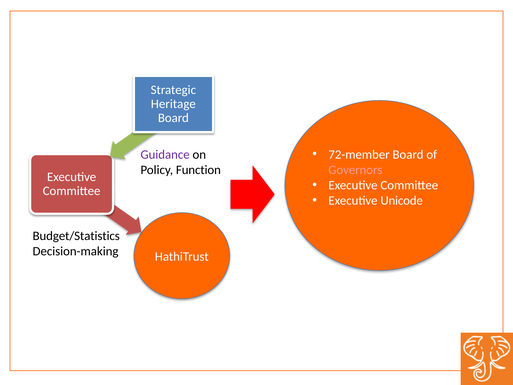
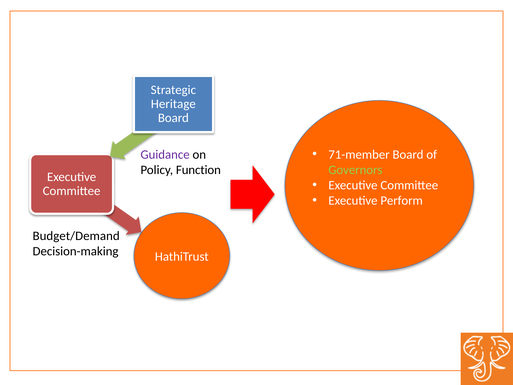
72-member: 72-member -> 71-member (359, 154)
Governors colour: pink -> light green (355, 170)
Unicode: Unicode -> Perform (402, 201)
Budget/Statistics: Budget/Statistics -> Budget/Demand (76, 236)
